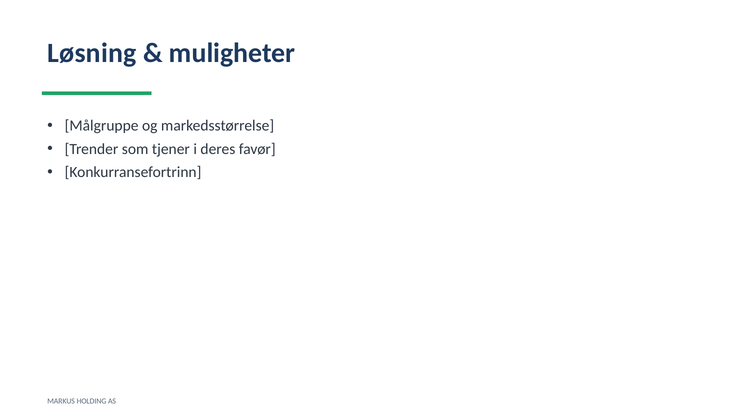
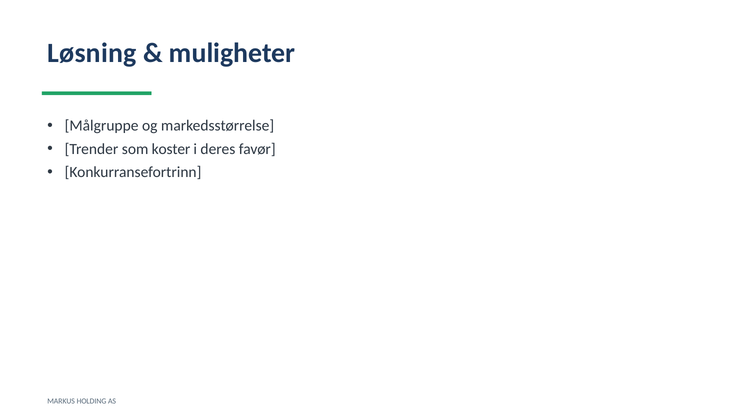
tjener: tjener -> koster (171, 149)
